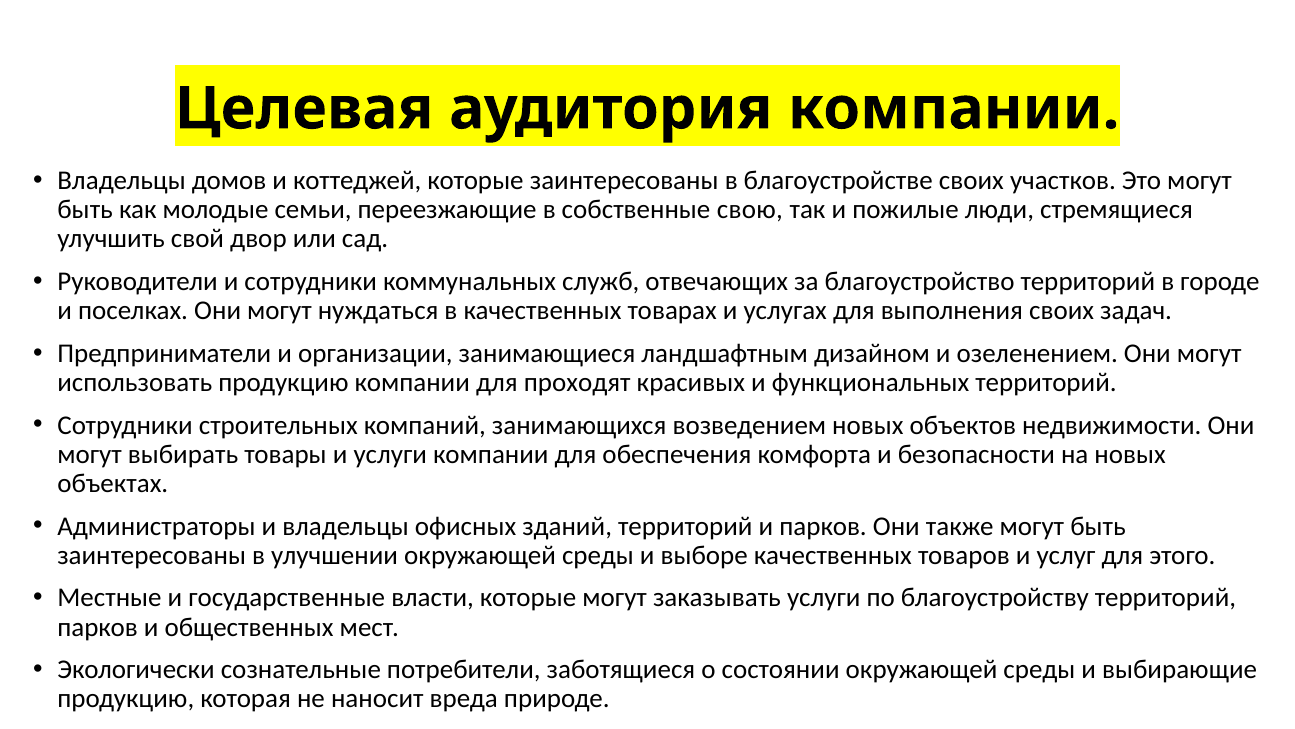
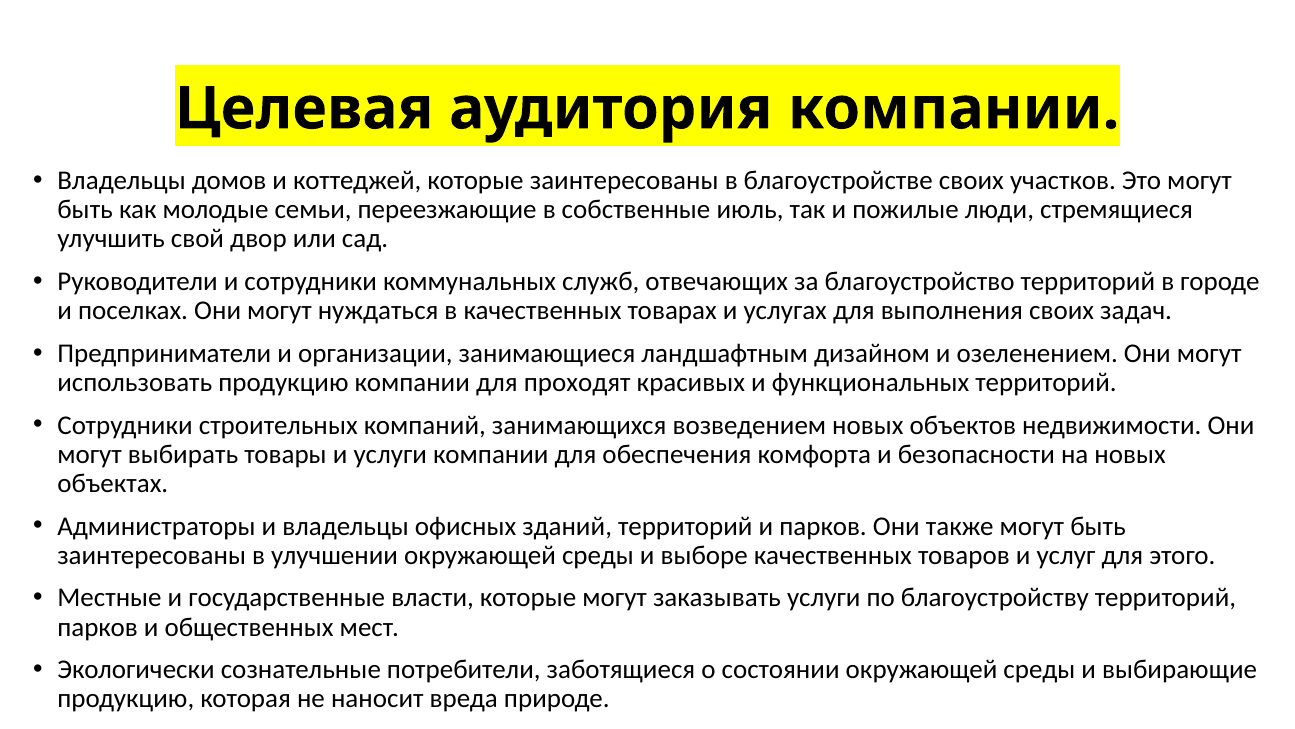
свою: свою -> июль (750, 210)
